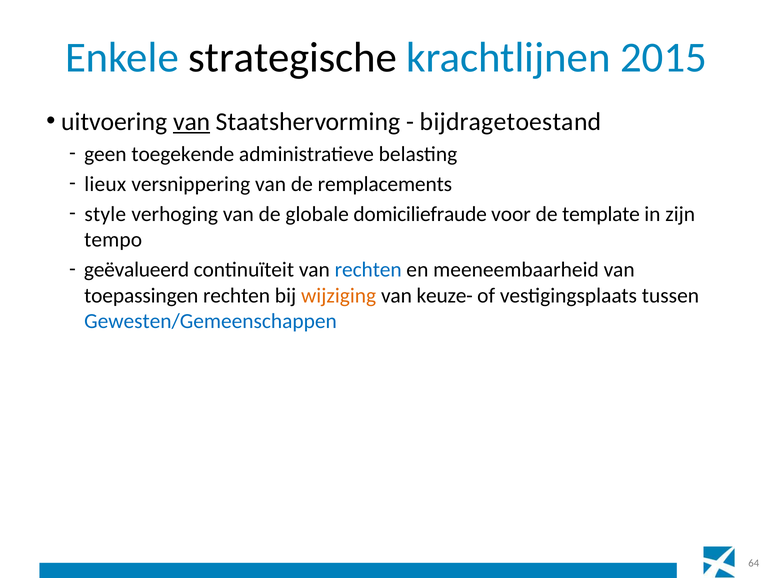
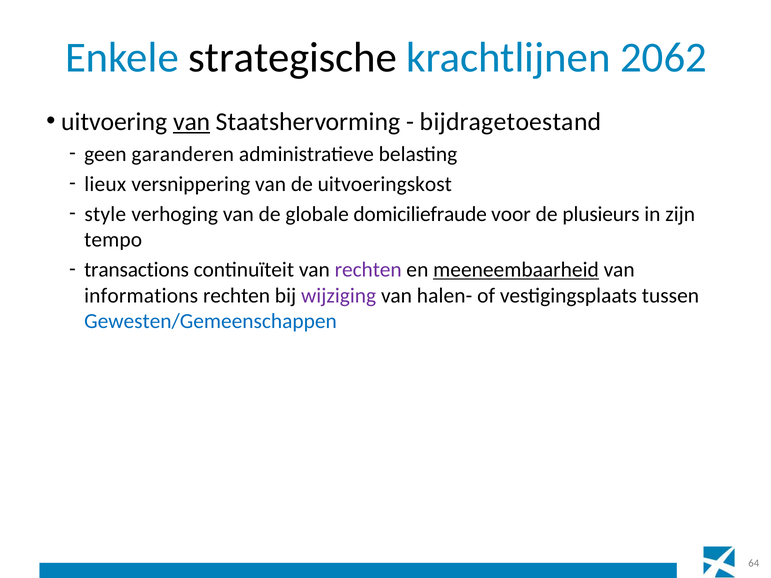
2015: 2015 -> 2062 (664, 58)
toegekende: toegekende -> garanderen (183, 154)
remplacements: remplacements -> uitvoeringskost (385, 184)
template: template -> plusieurs (601, 214)
geëvalueerd: geëvalueerd -> transactions (137, 270)
rechten colour: blue -> purple (368, 270)
meeneembaarheid underline: none -> present (516, 270)
toepassingen: toepassingen -> informations (141, 296)
wijziging colour: orange -> purple (339, 296)
keuze-: keuze- -> halen- (445, 296)
